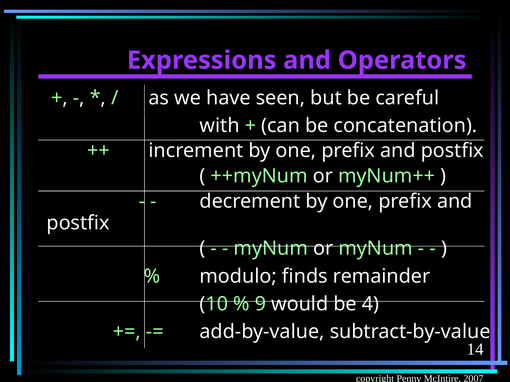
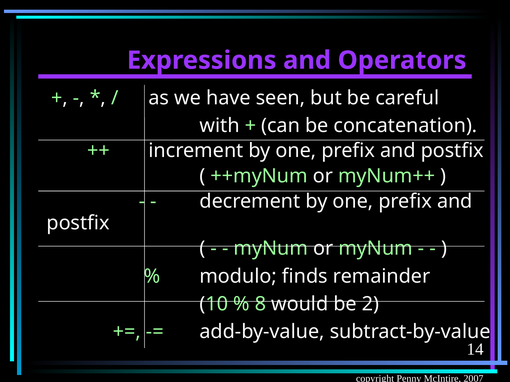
9: 9 -> 8 (260, 304)
4: 4 -> 2 (371, 304)
